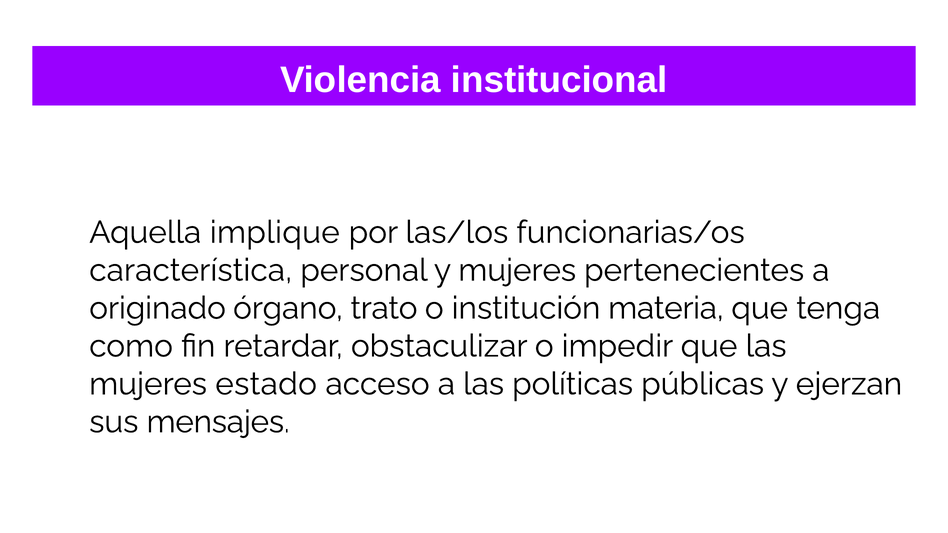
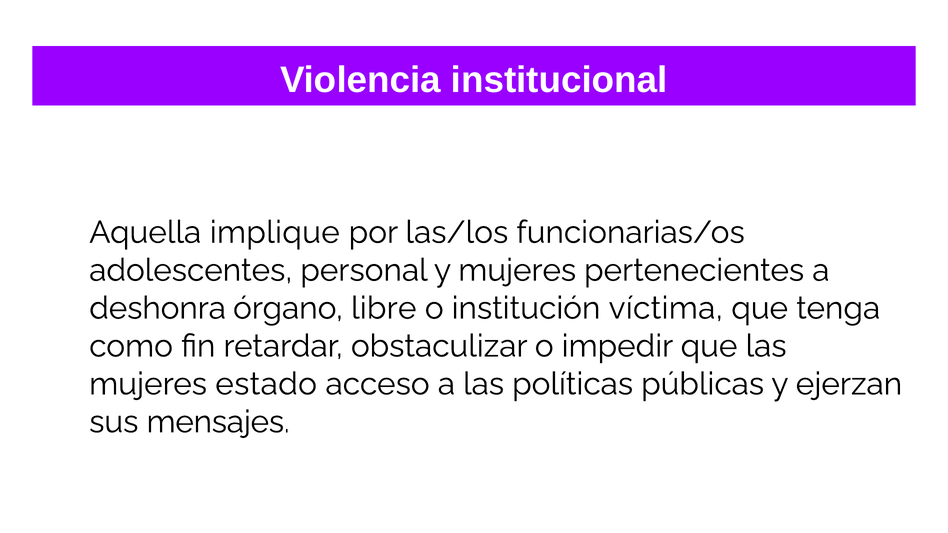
característica: característica -> adolescentes (191, 270)
originado: originado -> deshonra (158, 308)
trato: trato -> libre (384, 308)
materia: materia -> víctima (666, 308)
